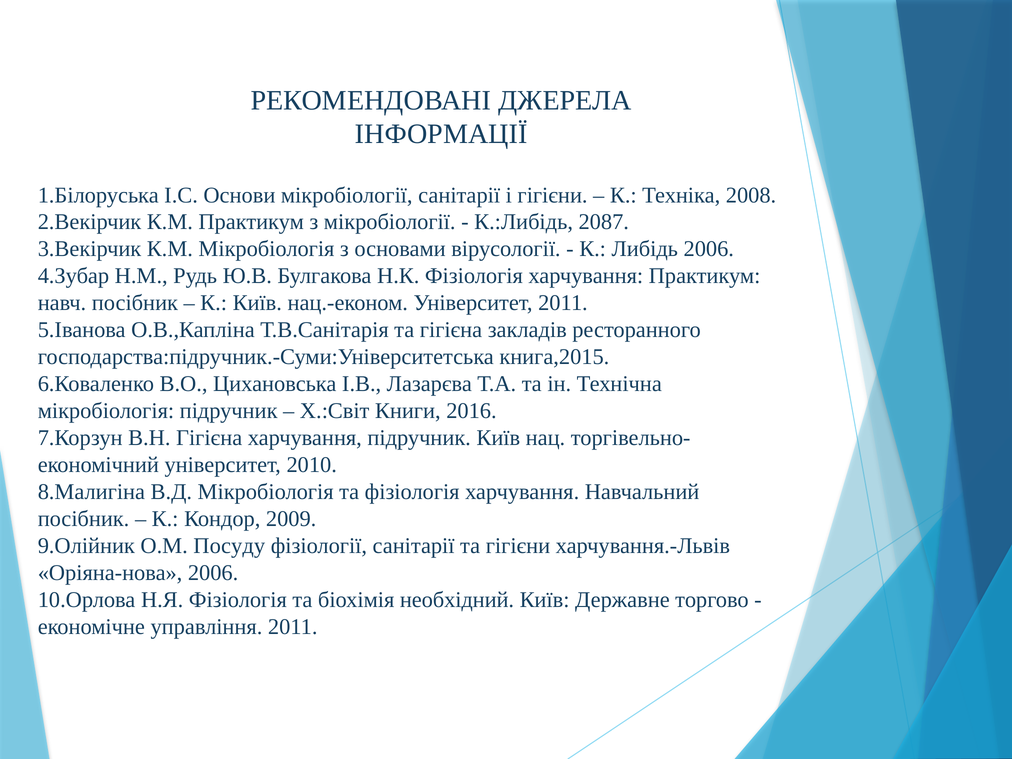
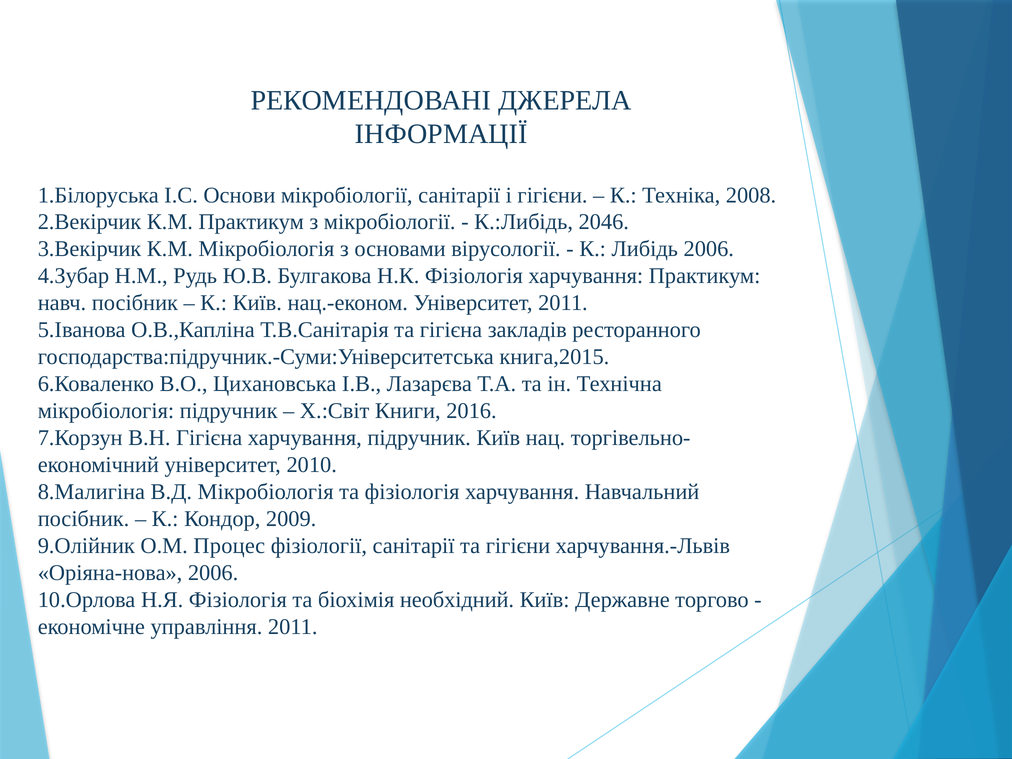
2087: 2087 -> 2046 (604, 222)
Посуду: Посуду -> Процес (229, 546)
